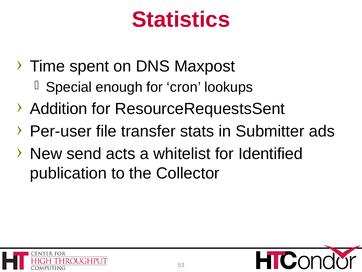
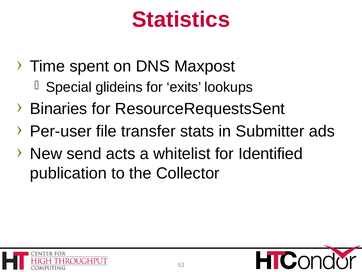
enough: enough -> glideins (119, 87)
cron: cron -> exits (184, 87)
Addition: Addition -> Binaries (59, 109)
